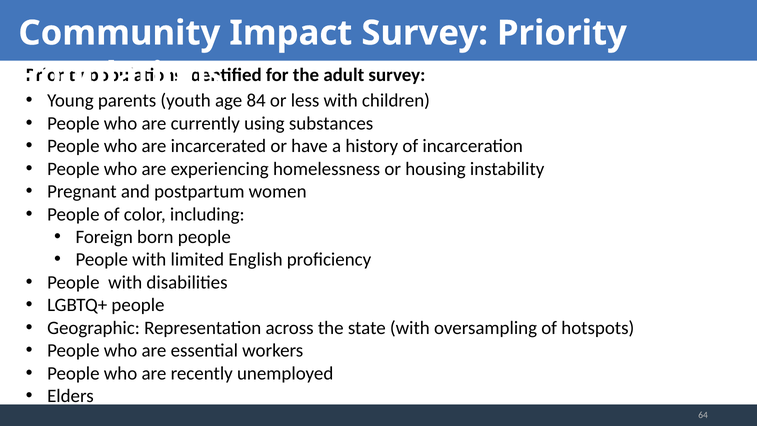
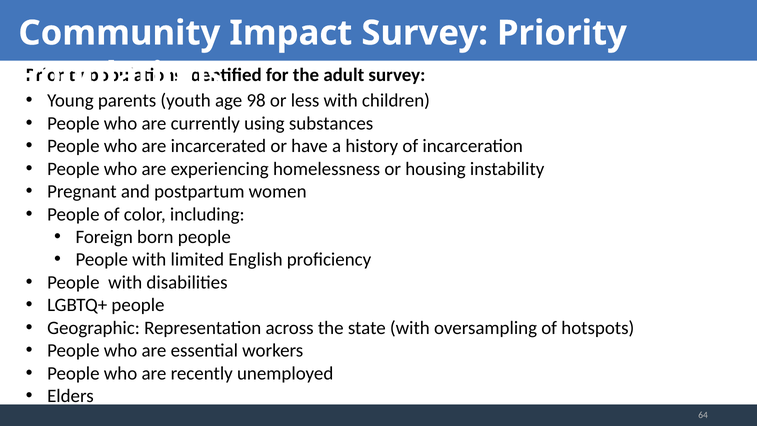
84: 84 -> 98 (256, 101)
